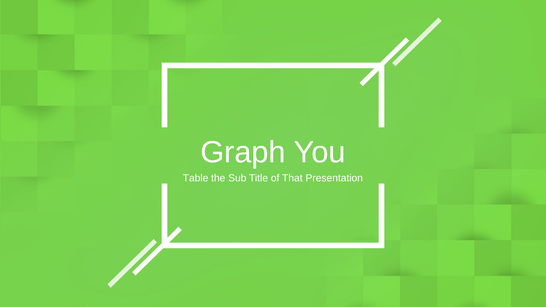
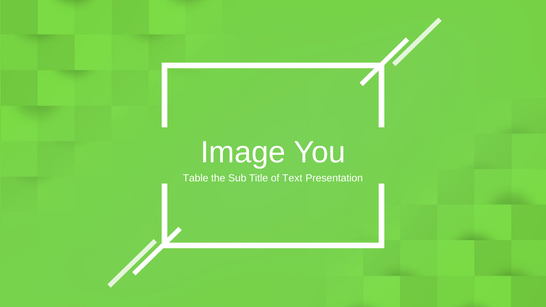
Graph: Graph -> Image (243, 153)
That: That -> Text (292, 178)
